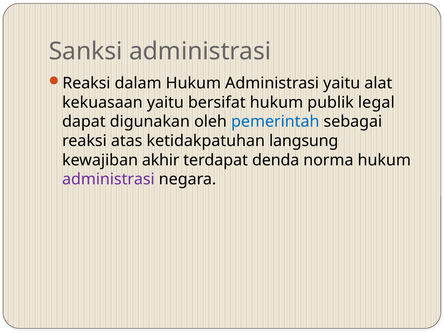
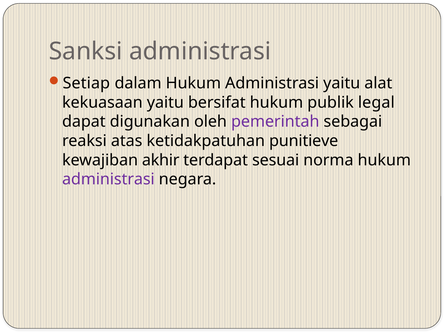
Reaksi: Reaksi -> Setiap (86, 83)
pemerintah colour: blue -> purple (275, 122)
langsung: langsung -> punitieve (304, 141)
denda: denda -> sesuai (276, 160)
